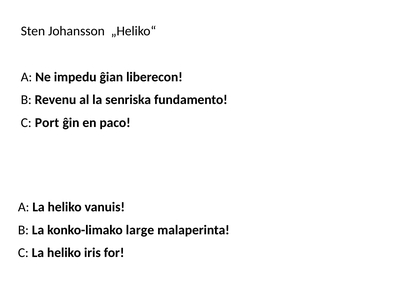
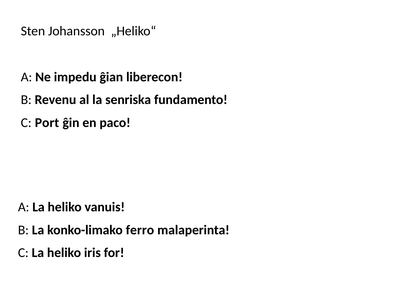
large: large -> ferro (140, 230)
